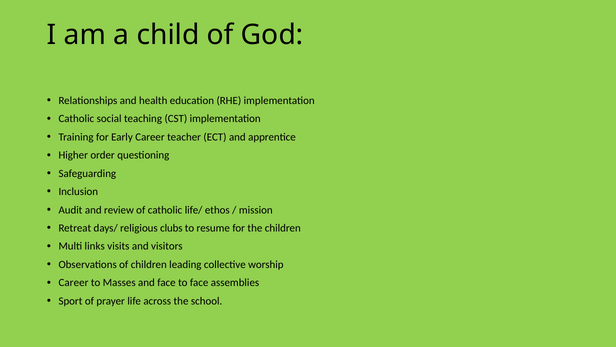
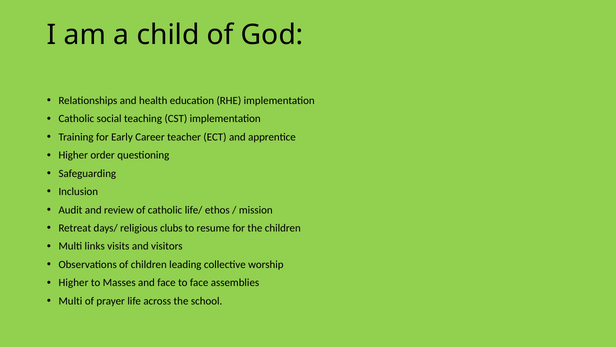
Career: Career -> Higher (73, 282)
Sport: Sport -> Multi (70, 301)
